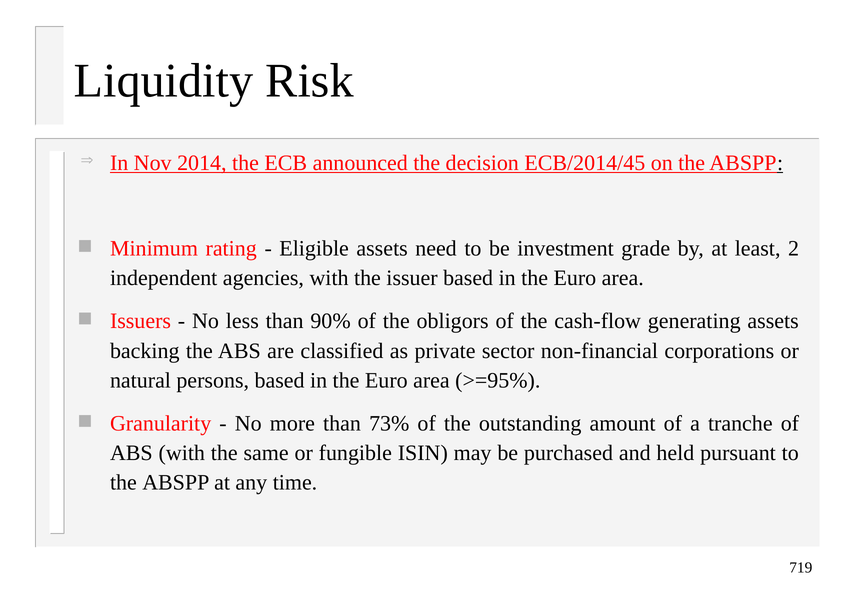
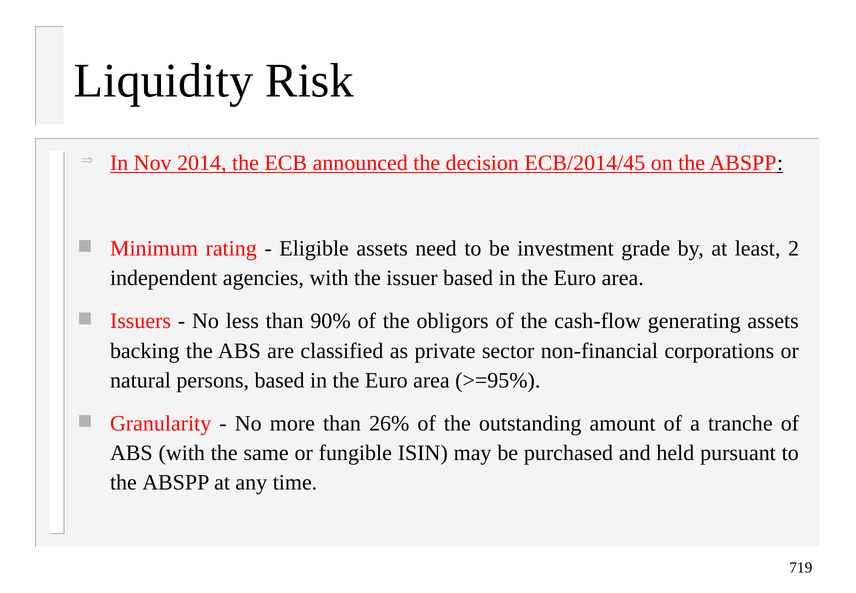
73%: 73% -> 26% (389, 423)
